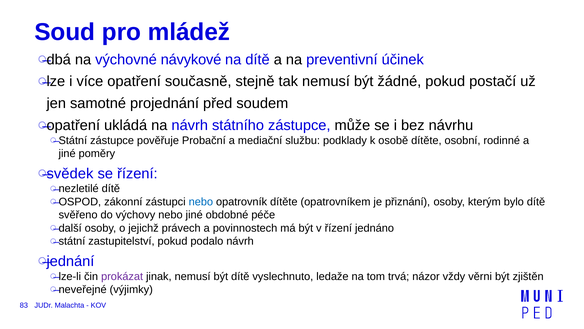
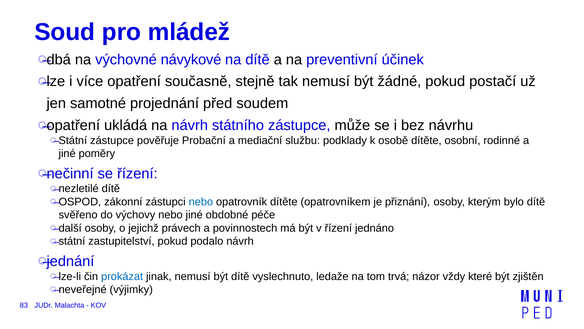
svědek: svědek -> nečinní (70, 173)
prokázat colour: purple -> blue (122, 276)
věrni: věrni -> které (480, 276)
